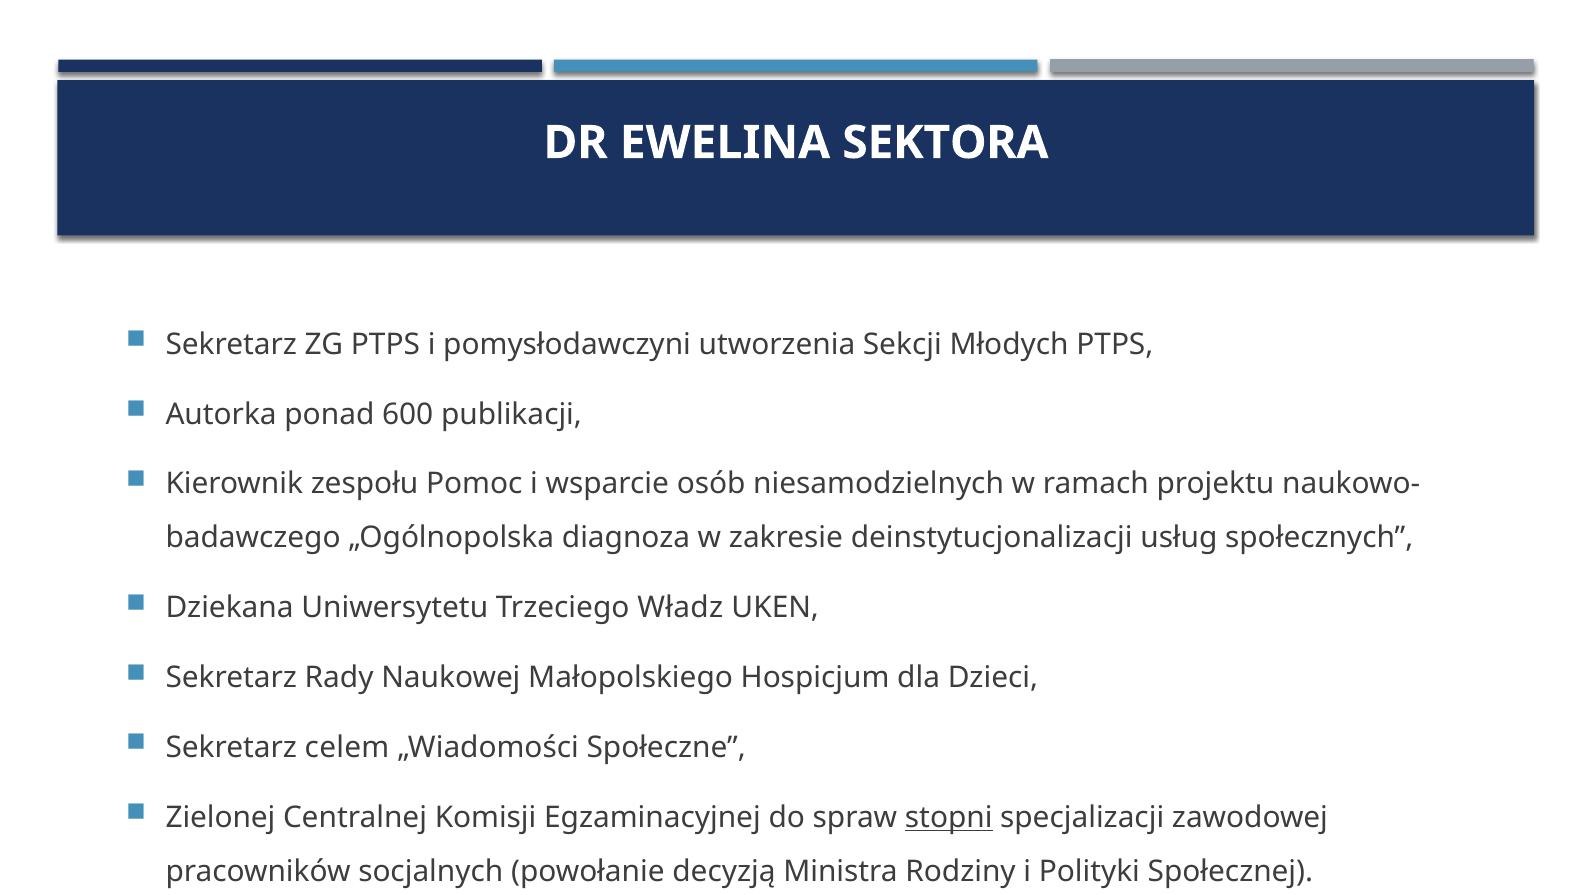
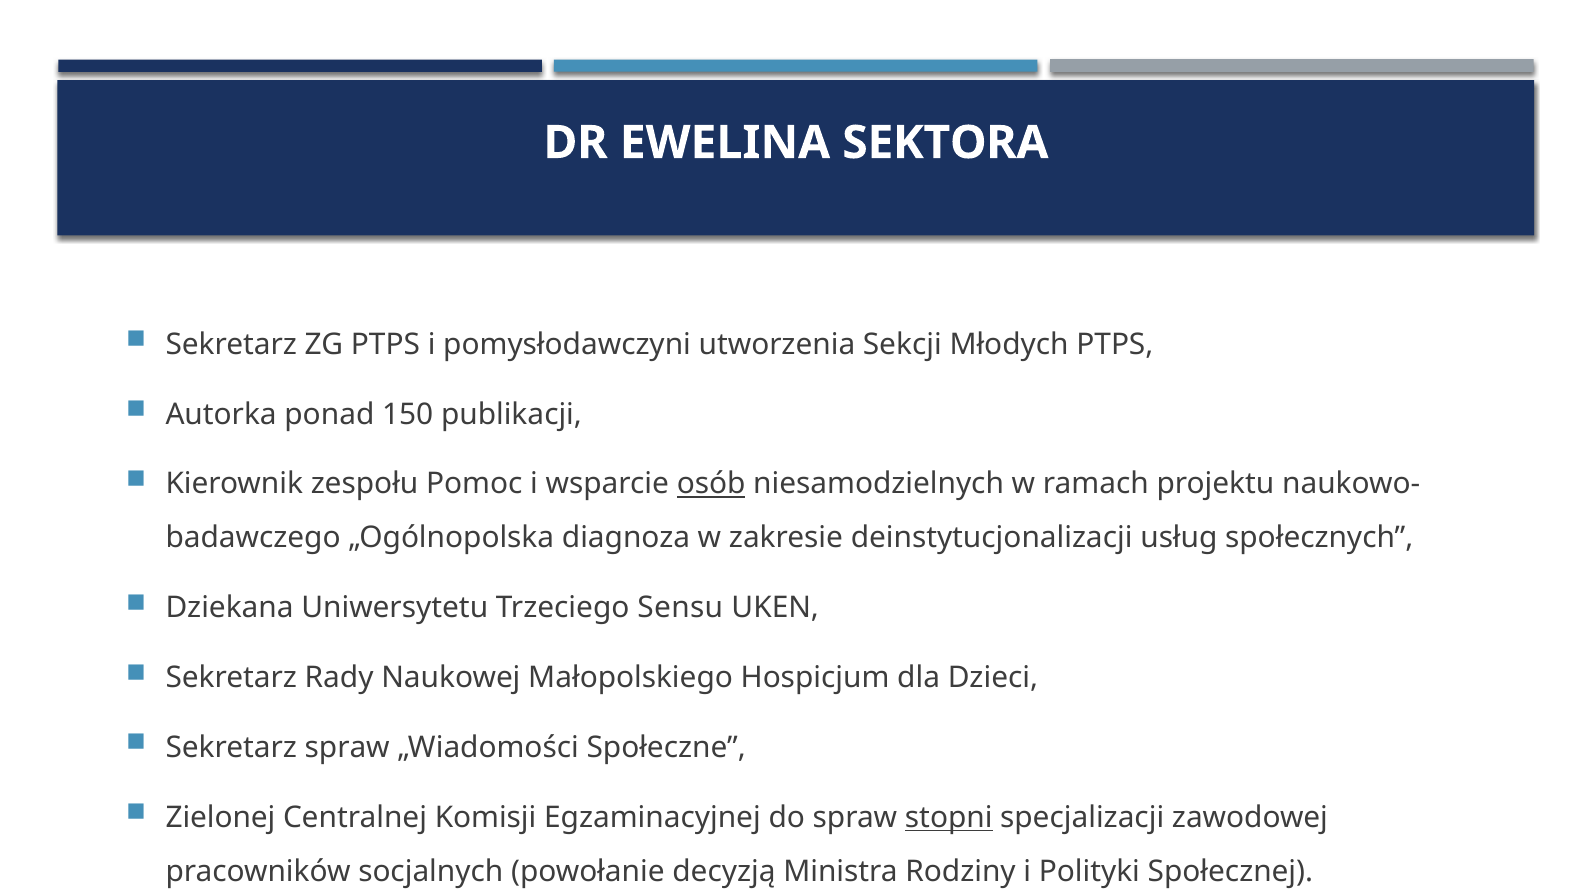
600: 600 -> 150 (408, 414)
osób underline: none -> present (711, 484)
Władz: Władz -> Sensu (680, 608)
Sekretarz celem: celem -> spraw (347, 748)
